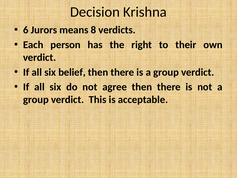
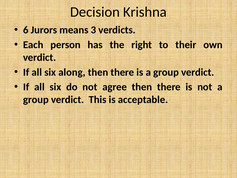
8: 8 -> 3 (93, 30)
belief: belief -> along (72, 72)
